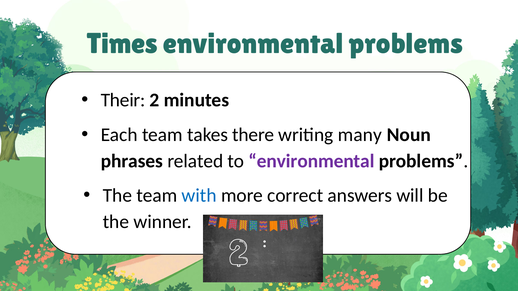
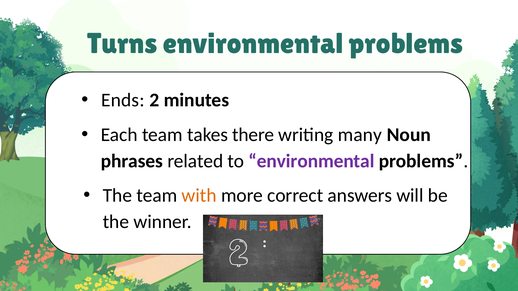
Times: Times -> Turns (122, 44)
Their: Their -> Ends (123, 100)
with colour: blue -> orange (199, 196)
